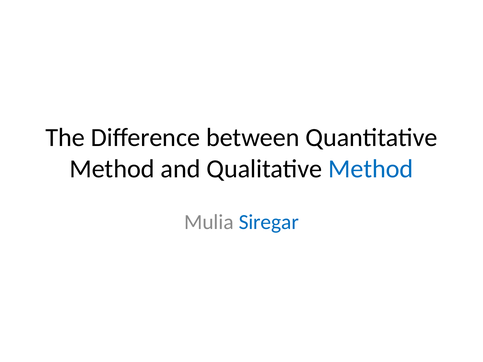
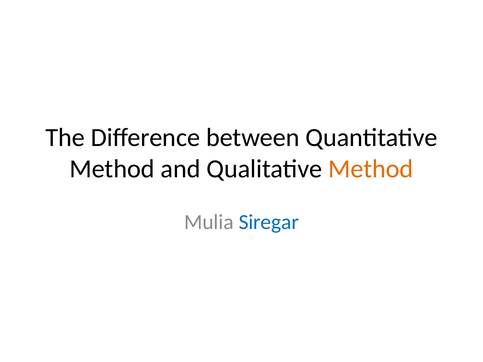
Method colour: blue -> orange (371, 169)
